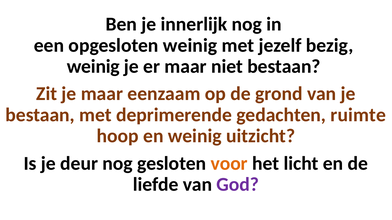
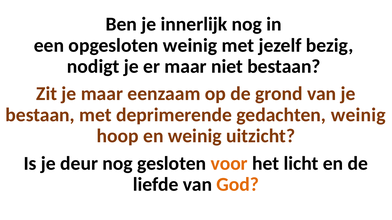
weinig: weinig -> nodigt (93, 67)
gedachten ruimte: ruimte -> weinig (358, 115)
God colour: purple -> orange (238, 185)
